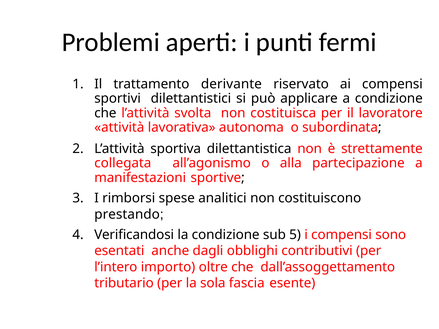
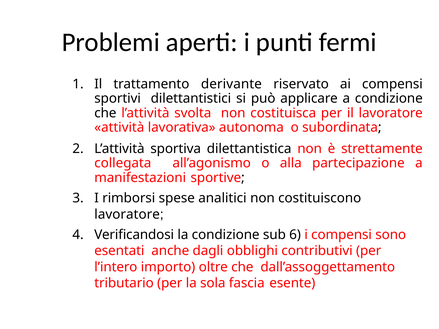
prestando: prestando -> lavoratore (127, 214)
5: 5 -> 6 (295, 235)
